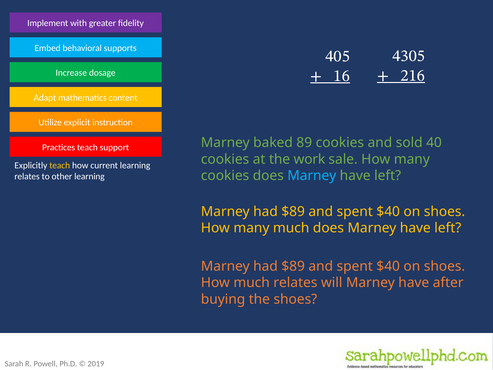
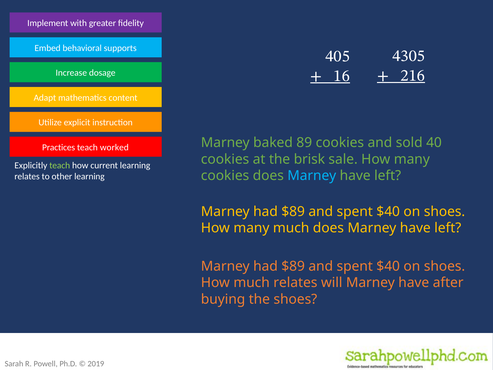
support: support -> worked (114, 147)
work: work -> brisk (309, 159)
teach colour: yellow -> light green (60, 165)
